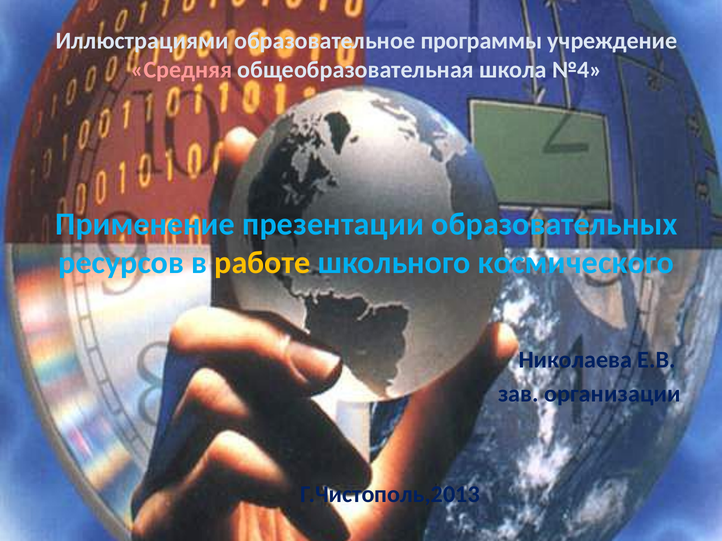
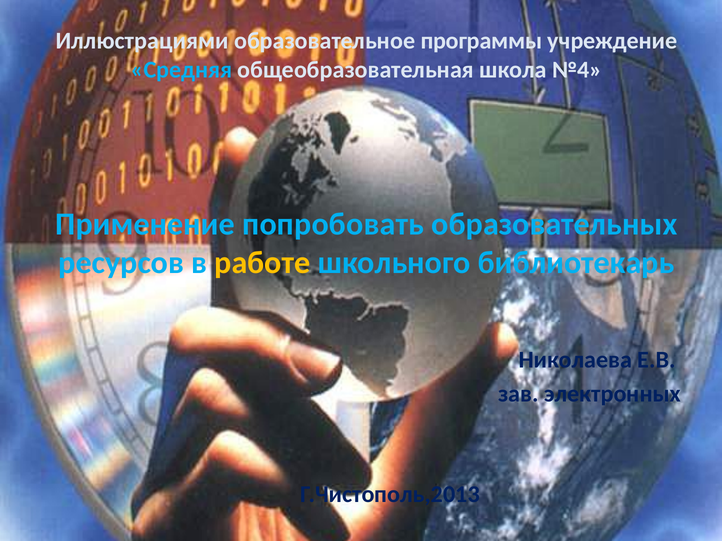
Средняя colour: pink -> light blue (181, 70)
презентации: презентации -> попробовать (333, 224)
космического: космического -> библиотекарь (576, 263)
организации: организации -> электронных (612, 394)
